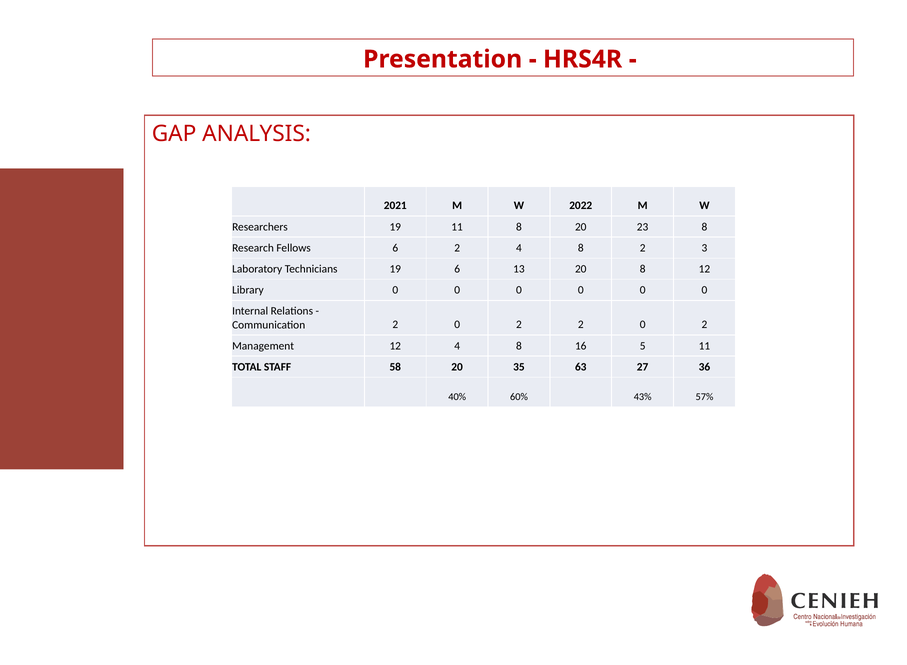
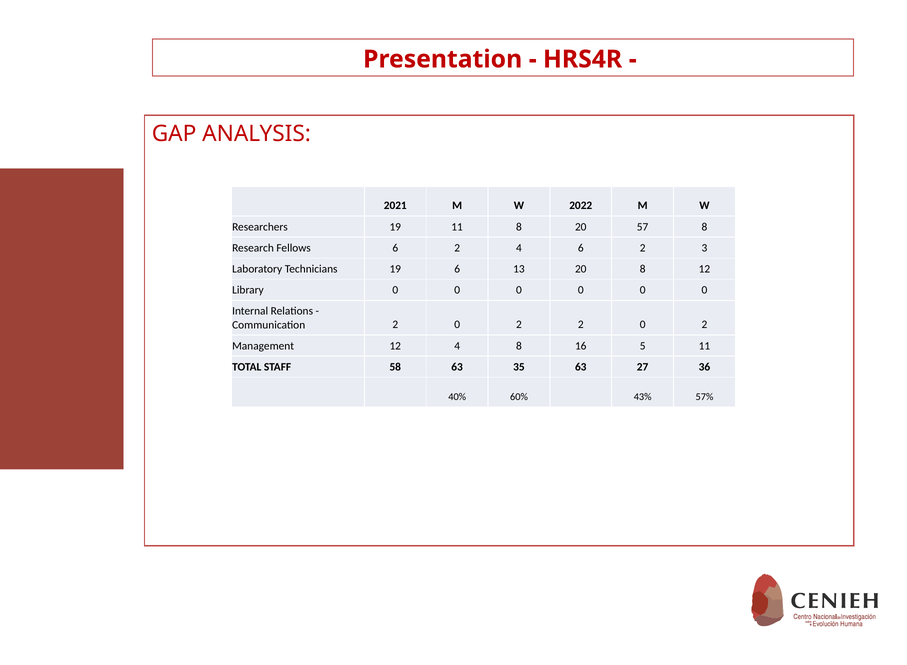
23: 23 -> 57 (643, 227)
2 4 8: 8 -> 6 (581, 248)
58 20: 20 -> 63 (457, 367)
